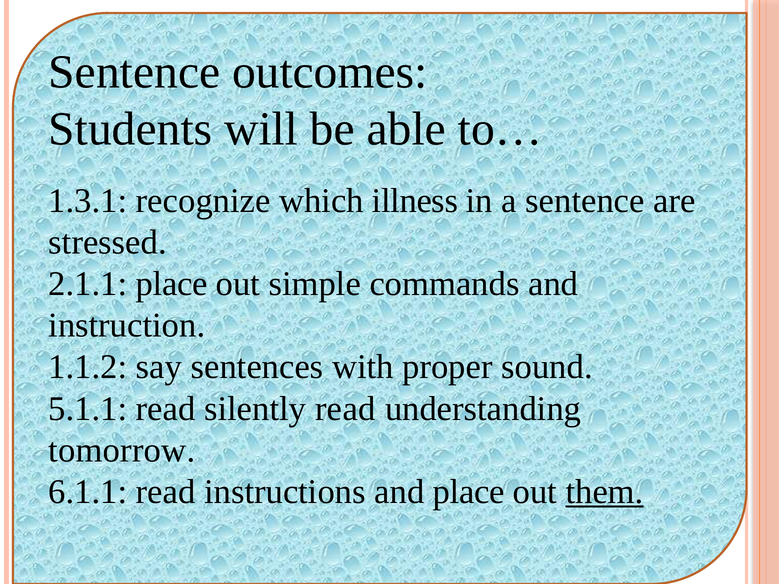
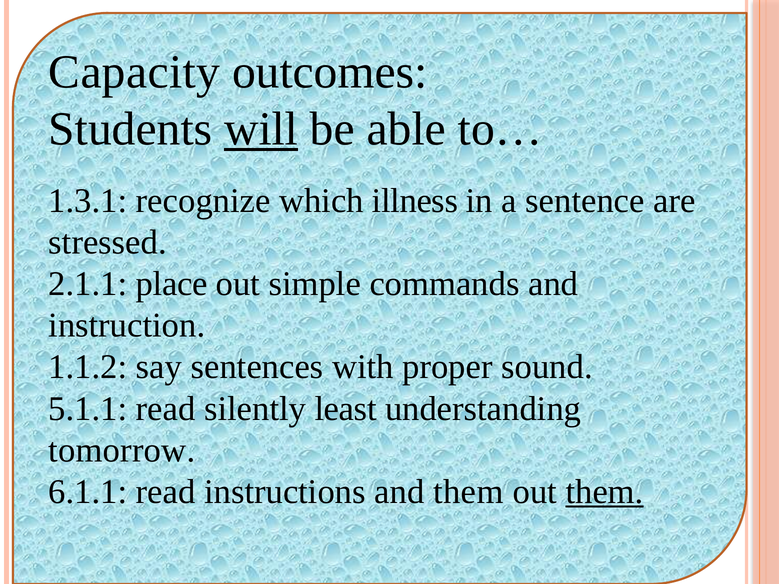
Sentence: Sentence -> Capacity (134, 72)
will underline: none -> present (261, 129)
silently read: read -> least (346, 409)
and place: place -> them (468, 492)
